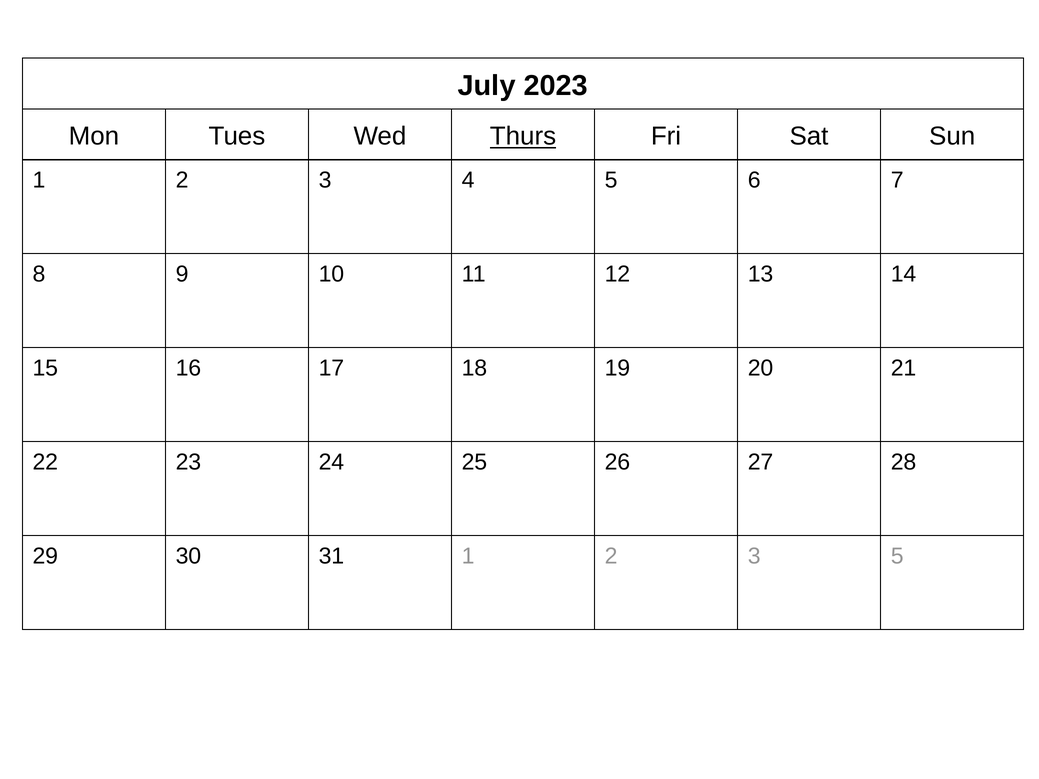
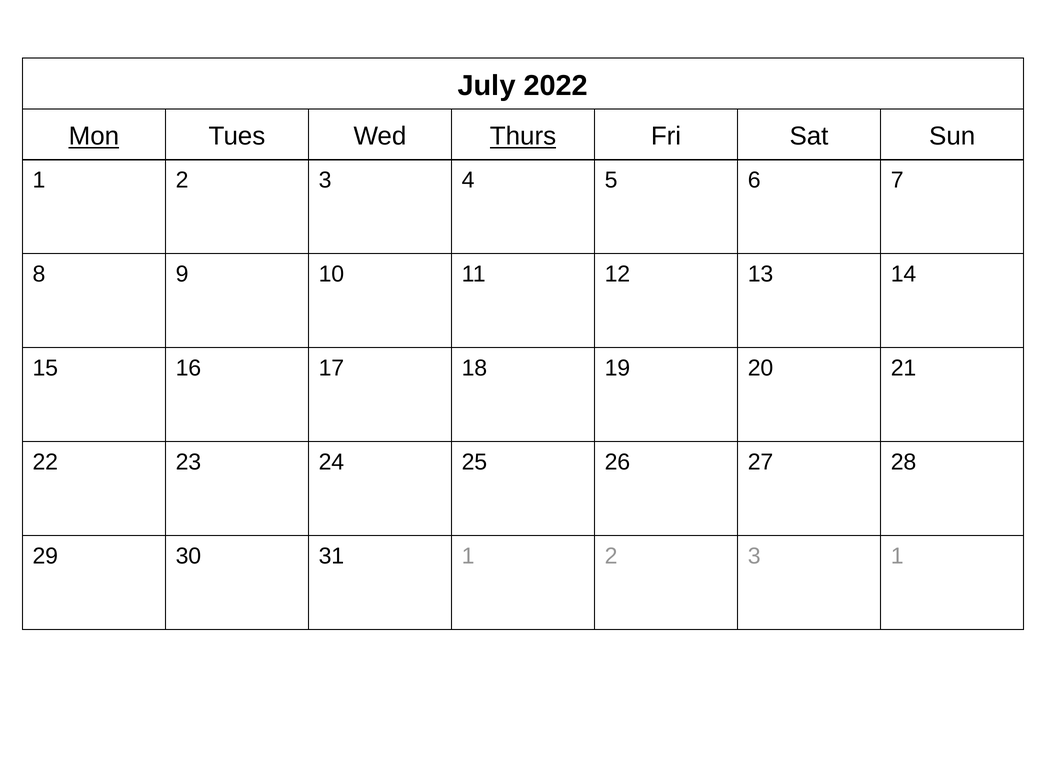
2023: 2023 -> 2022 (556, 86)
Mon underline: none -> present (94, 136)
1 5: 5 -> 1 (897, 556)
